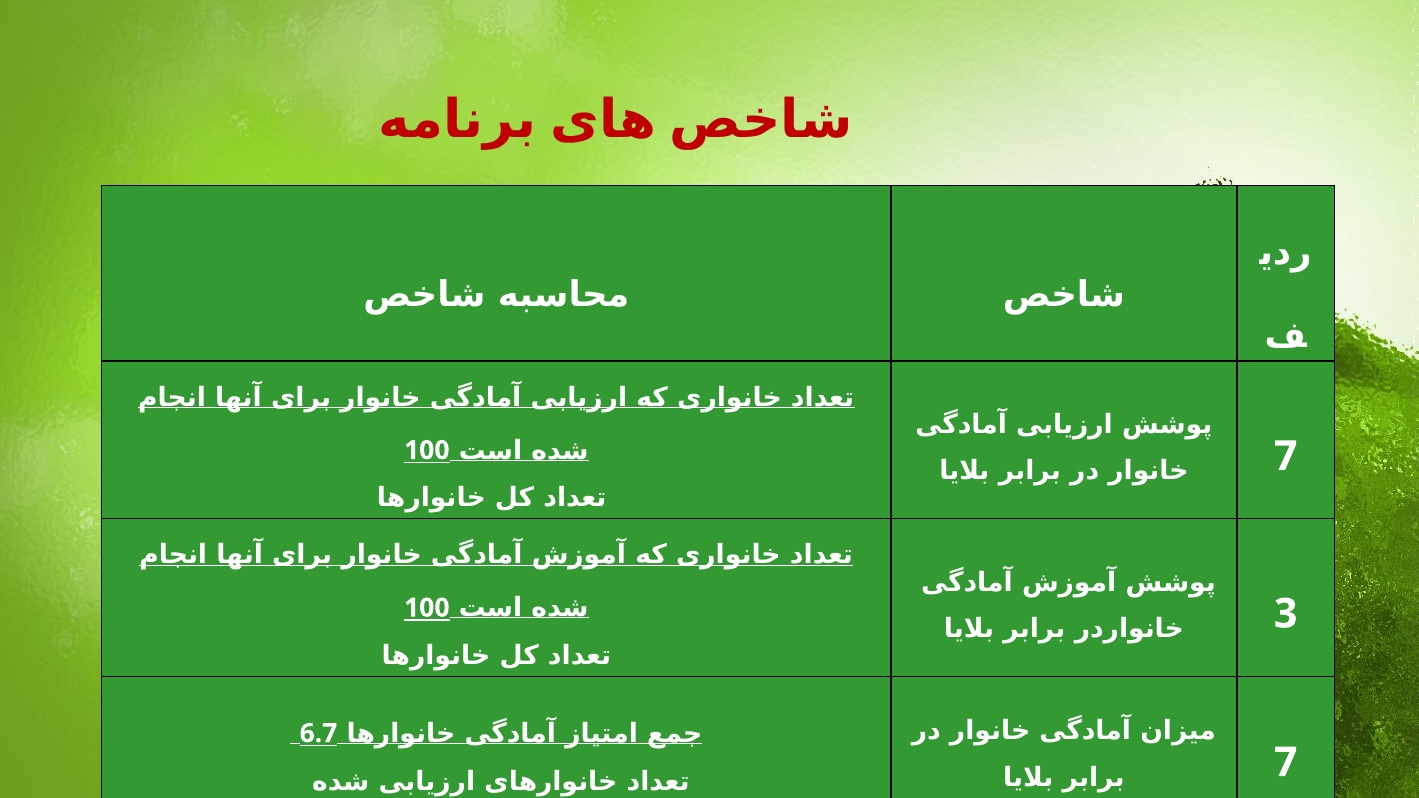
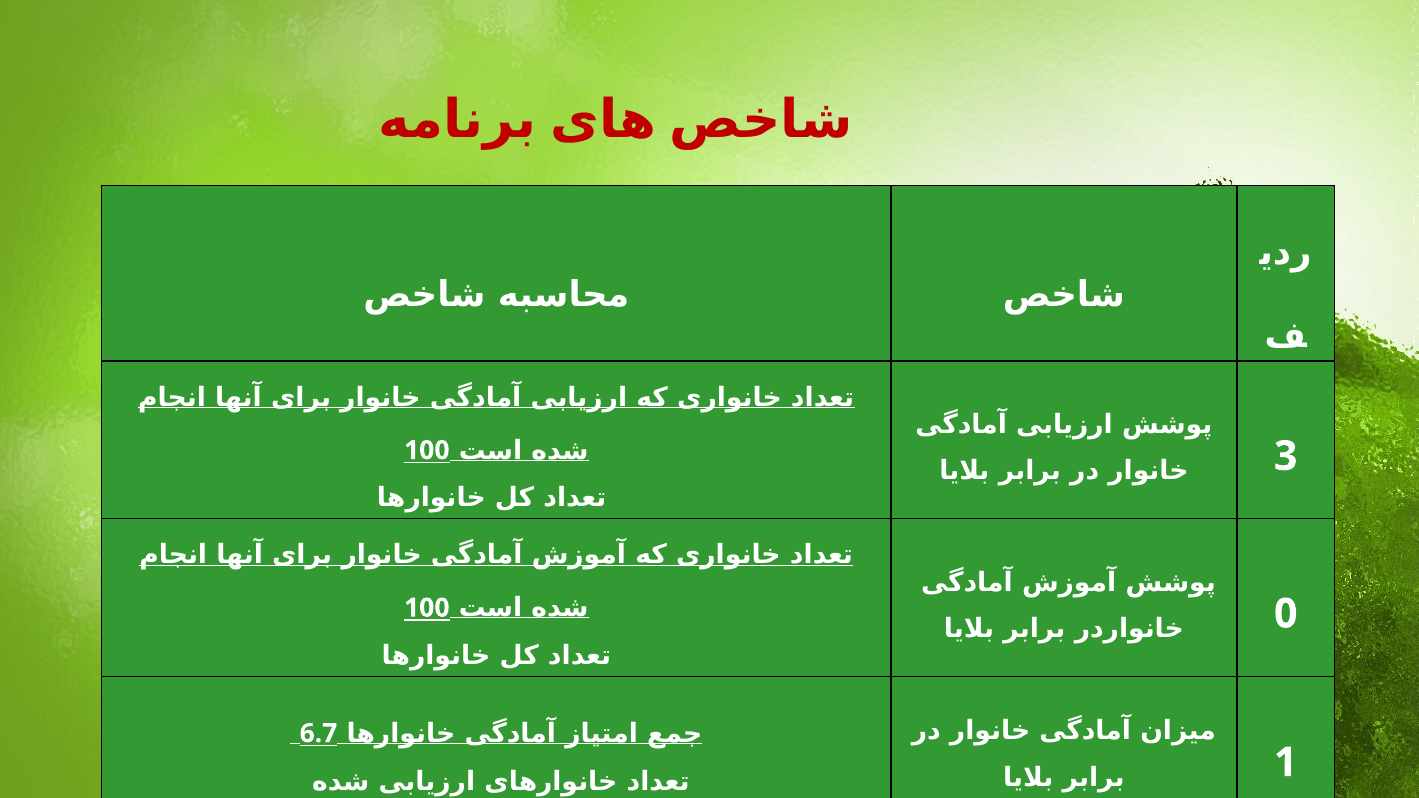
7: 7 -> 3 (1286, 456)
3: 3 -> 0 (1286, 614)
7: 7 -> 1 (1286, 763)
